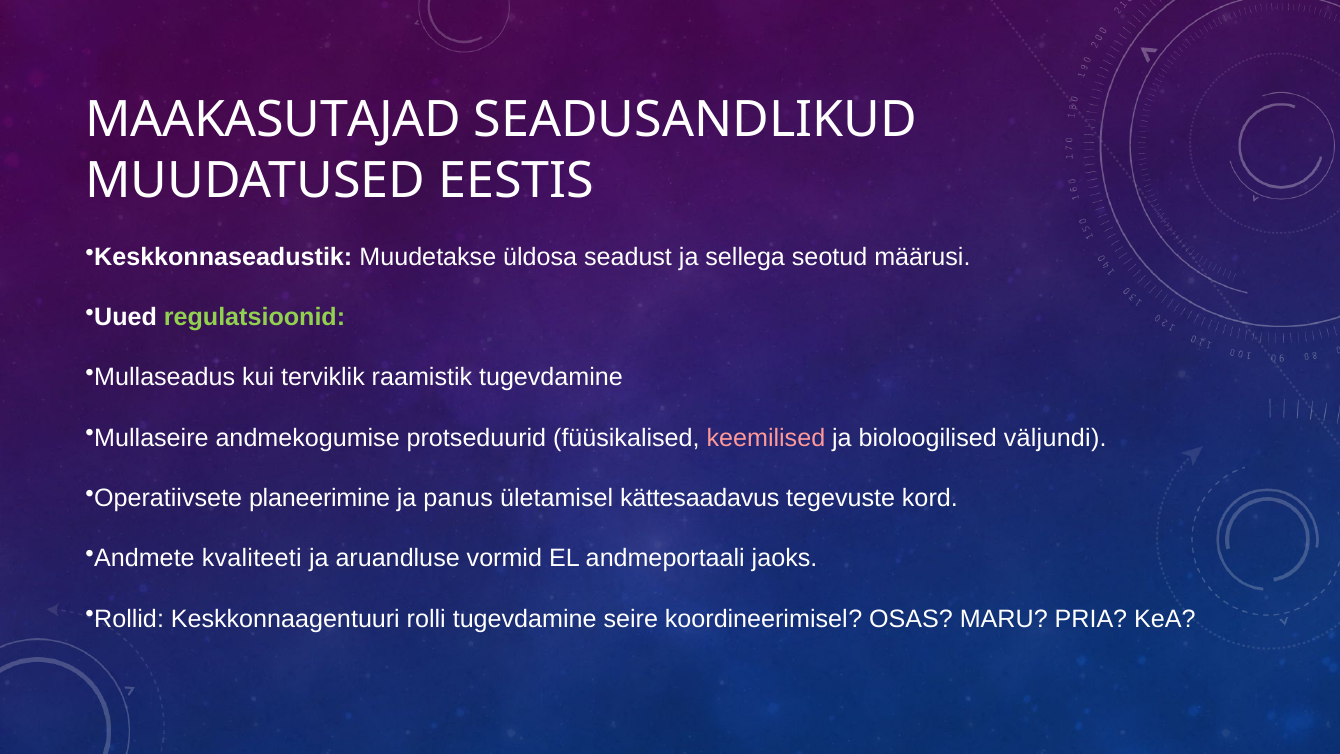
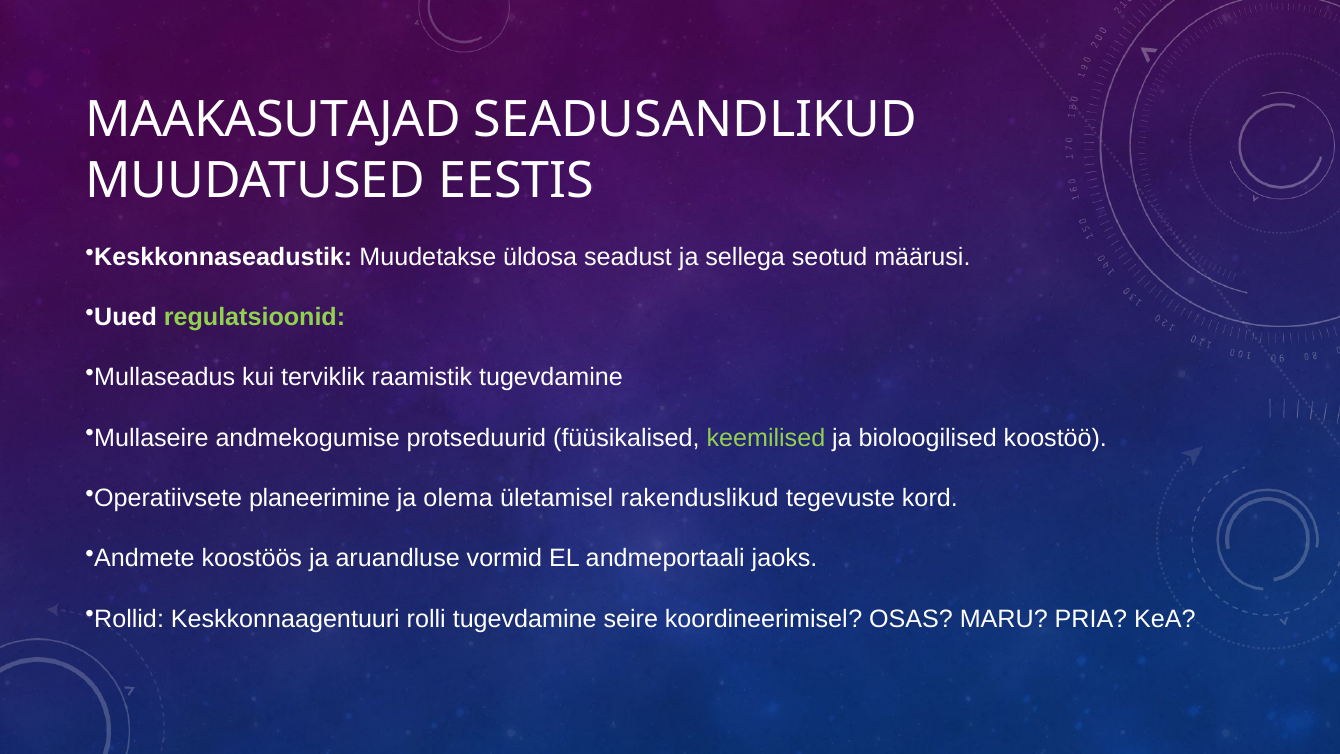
keemilised colour: pink -> light green (766, 438)
väljundi: väljundi -> koostöö (1055, 438)
panus: panus -> olema (458, 498)
kättesaadavus: kättesaadavus -> rakenduslikud (700, 498)
kvaliteeti: kvaliteeti -> koostöös (252, 558)
